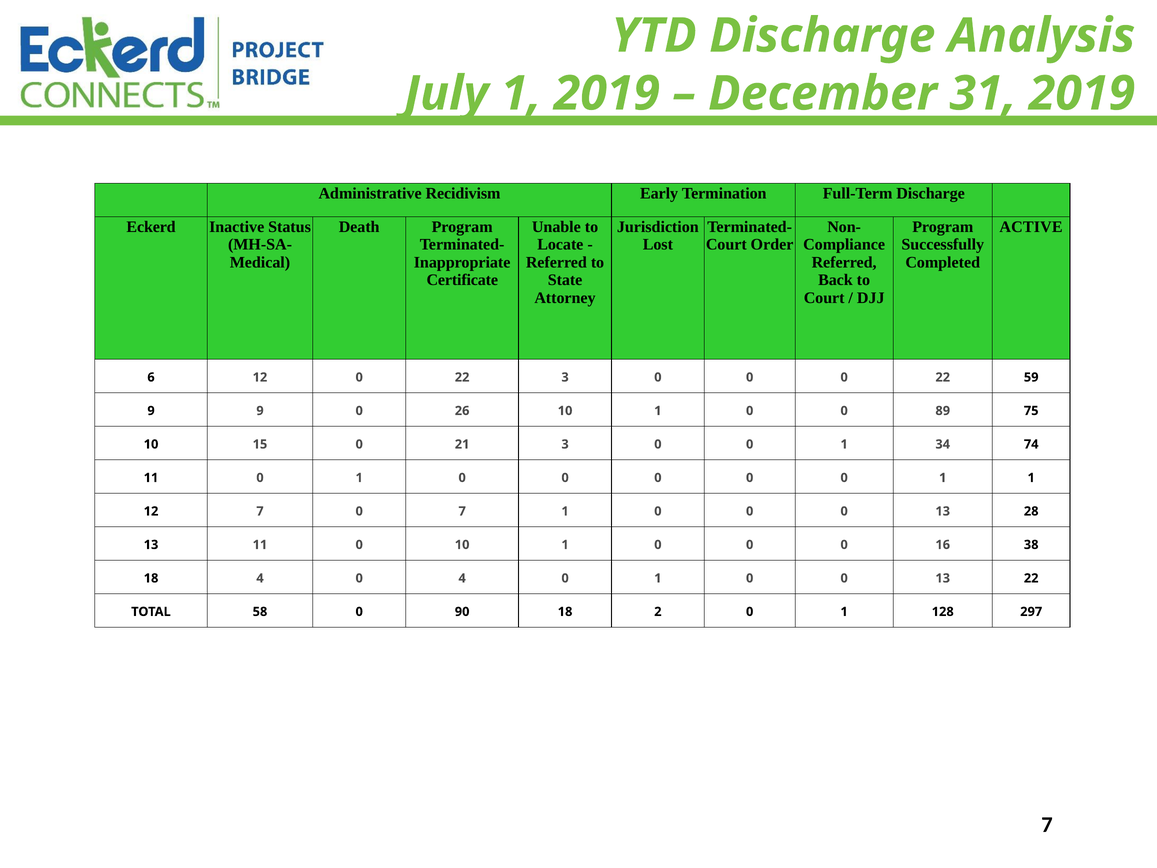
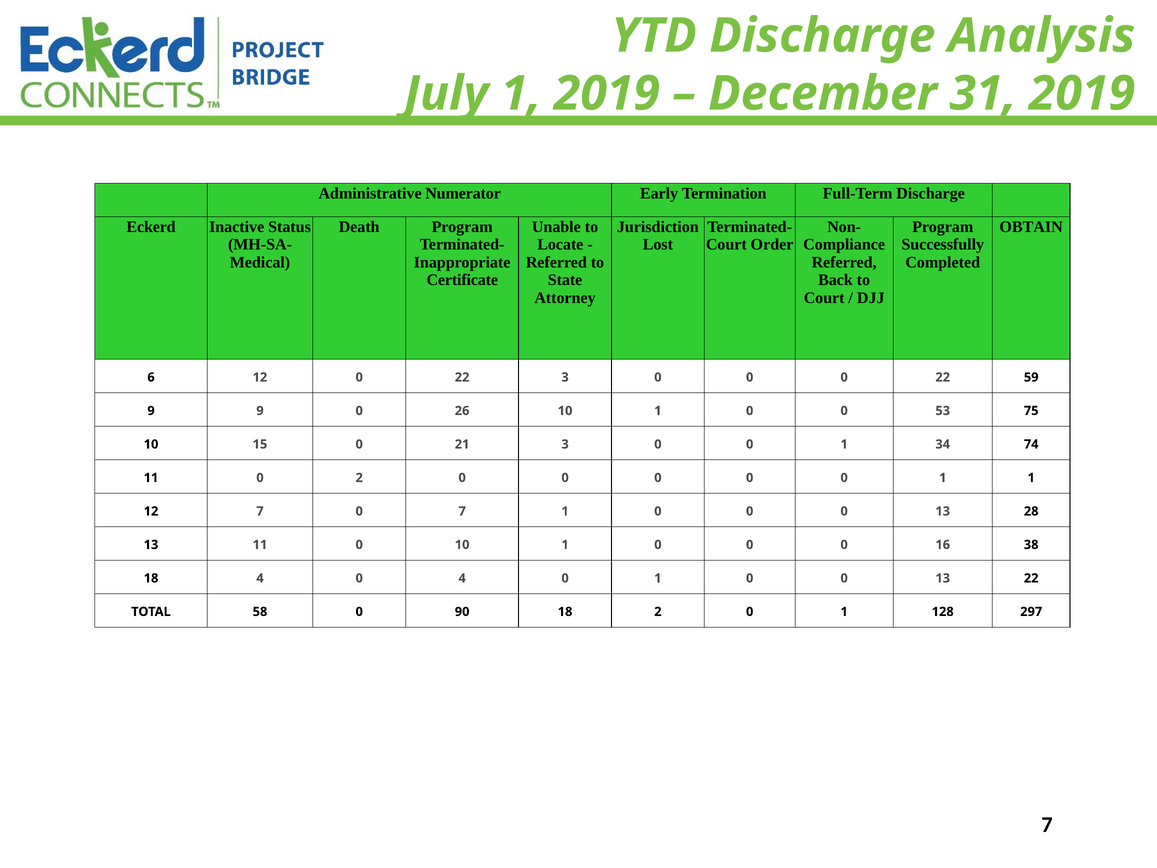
Recidivism: Recidivism -> Numerator (463, 193)
ACTIVE: ACTIVE -> OBTAIN (1031, 227)
89: 89 -> 53 (943, 411)
11 0 1: 1 -> 2 (359, 478)
